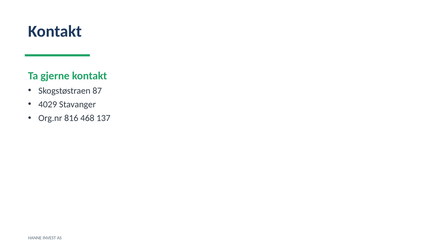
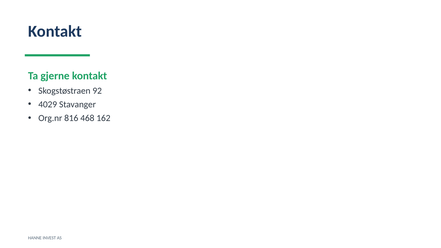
87: 87 -> 92 (97, 91)
137: 137 -> 162 (103, 118)
